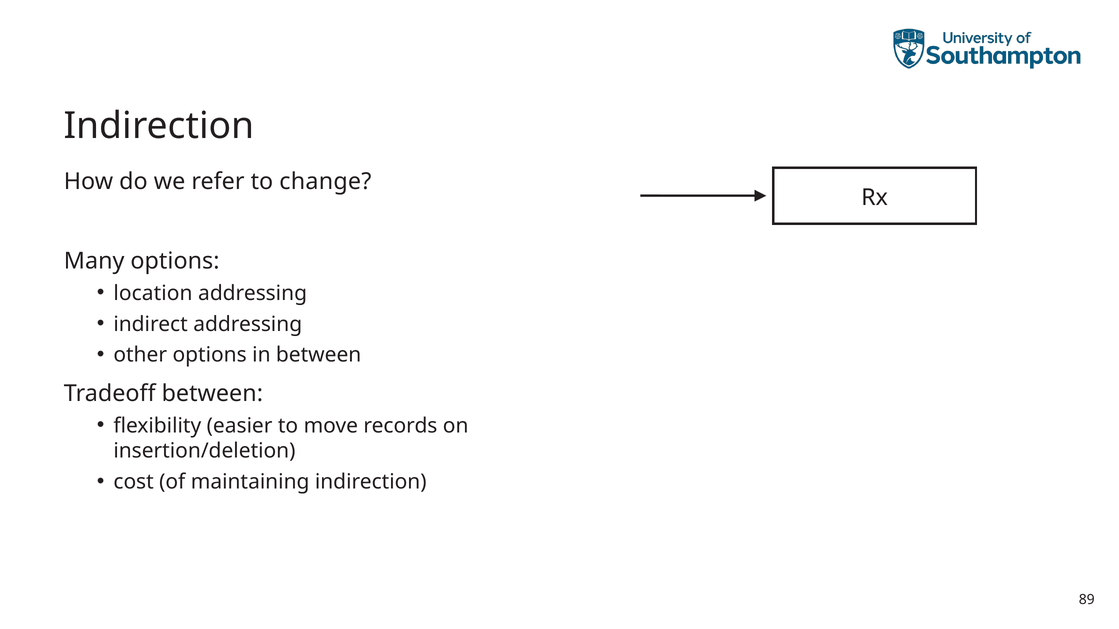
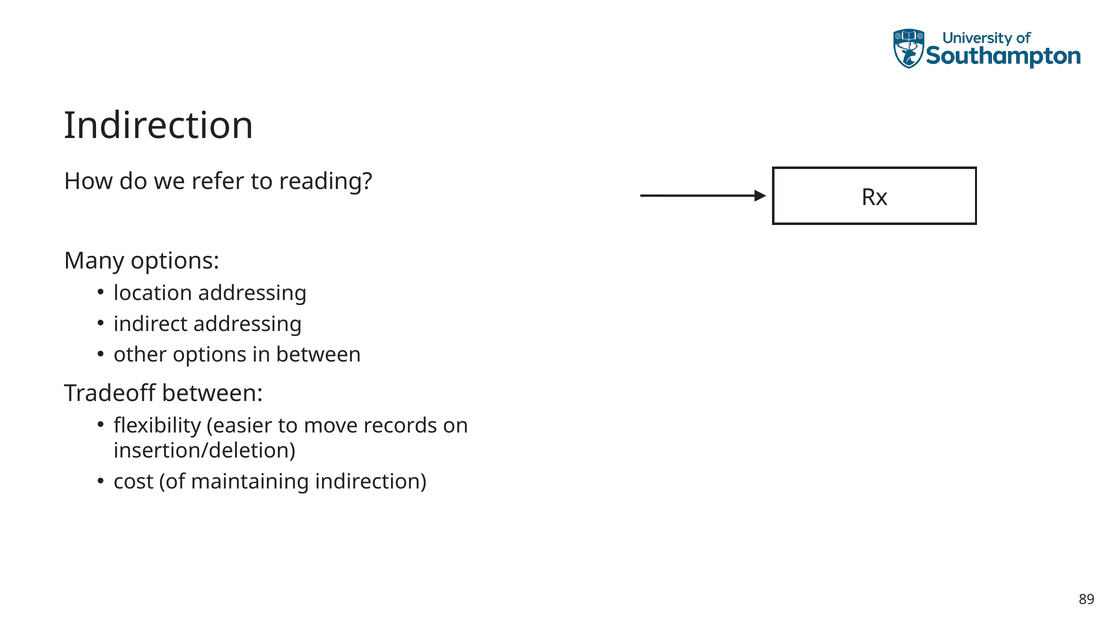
change: change -> reading (326, 182)
